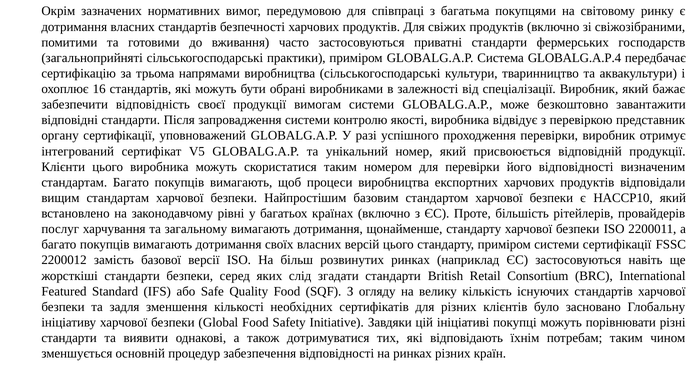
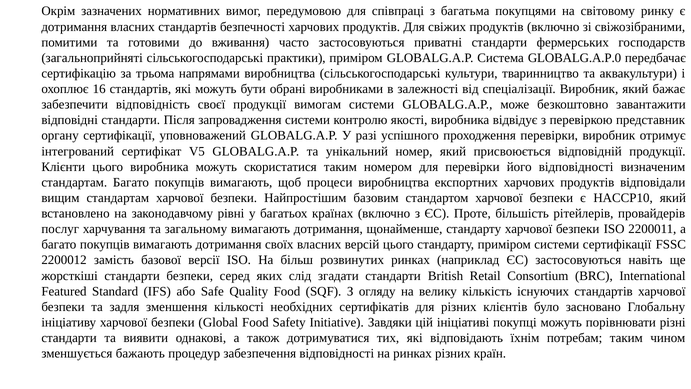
GLOBALG.A.P.4: GLOBALG.A.P.4 -> GLOBALG.A.P.0 (575, 58)
основній: основній -> бажають (140, 353)
